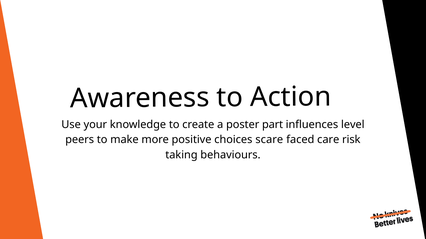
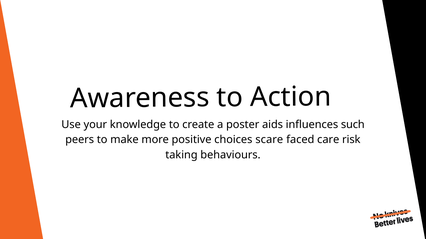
part: part -> aids (273, 125)
level: level -> such (353, 125)
